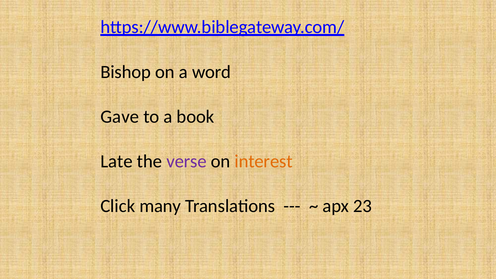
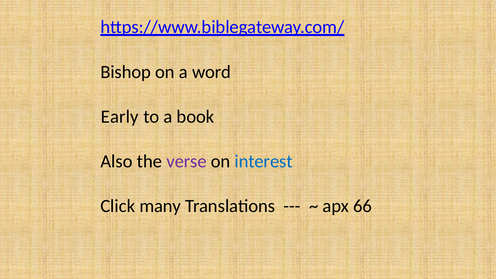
Gave: Gave -> Early (120, 117)
Late: Late -> Also (117, 161)
interest colour: orange -> blue (264, 161)
23: 23 -> 66 (362, 206)
